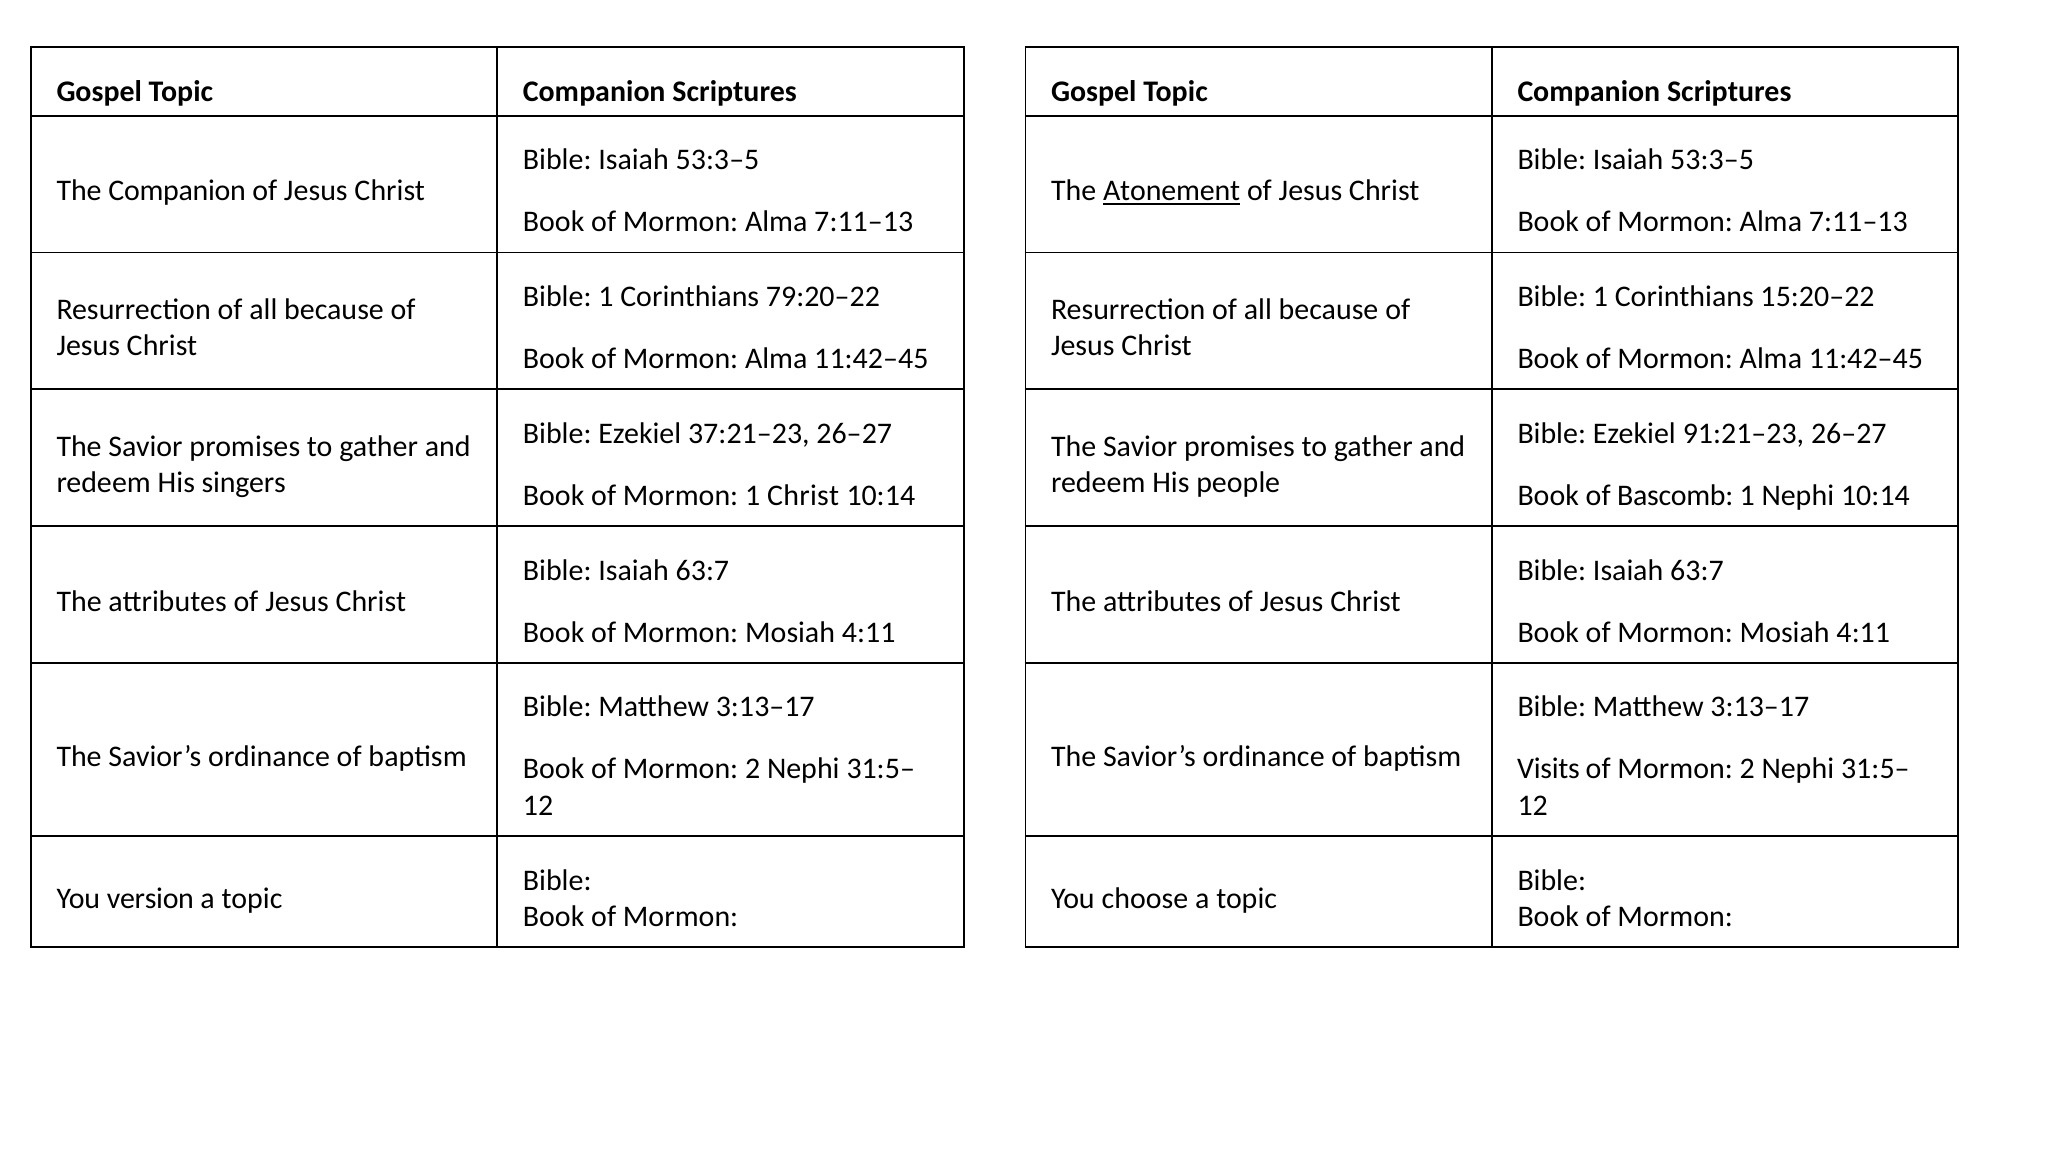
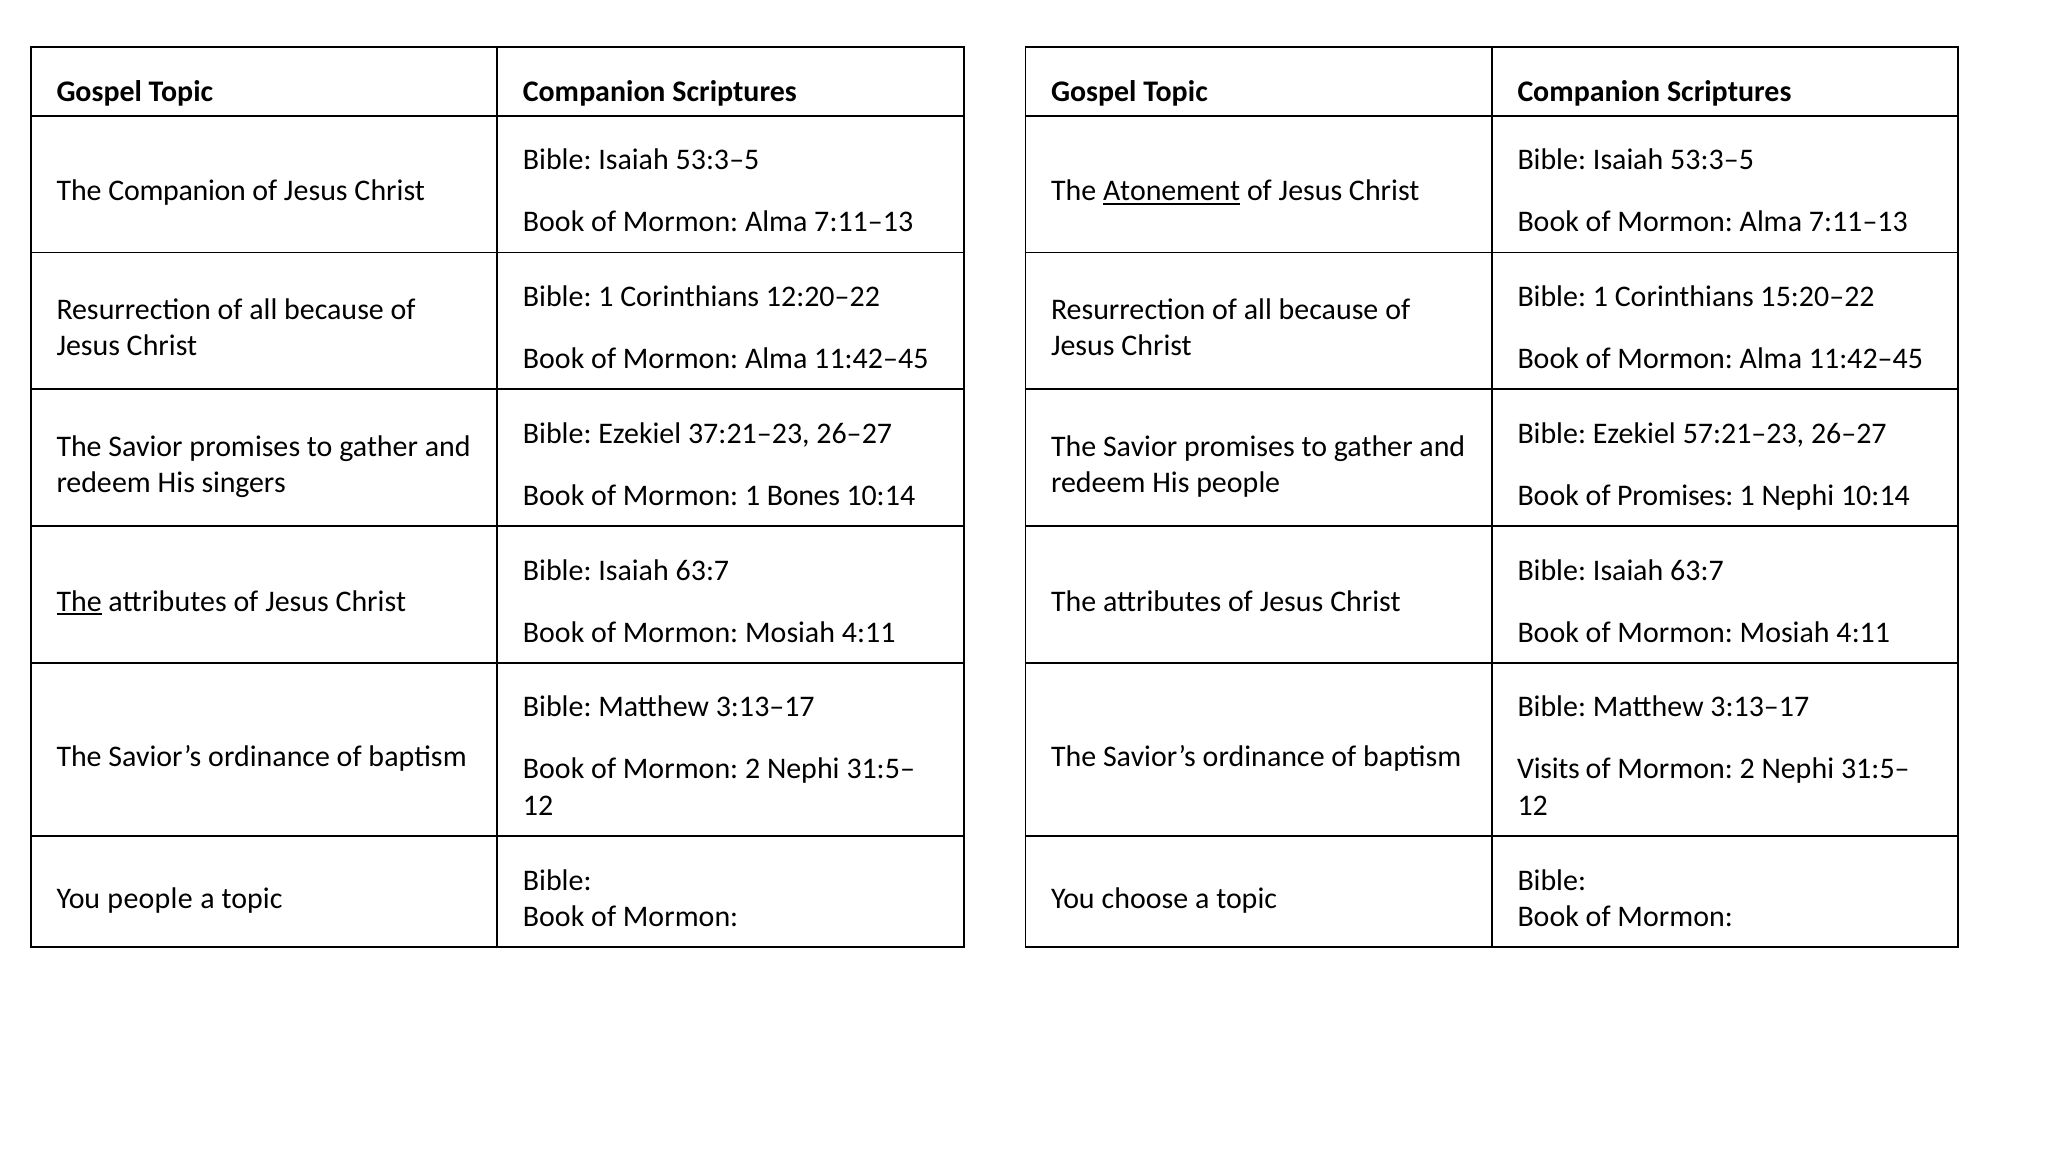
79:20–22: 79:20–22 -> 12:20–22 (823, 297)
91:21–23: 91:21–23 -> 57:21–23 (1743, 434)
1 Christ: Christ -> Bones (803, 496)
of Bascomb: Bascomb -> Promises (1675, 496)
The underline: none -> present (79, 602)
You version: version -> people (150, 899)
